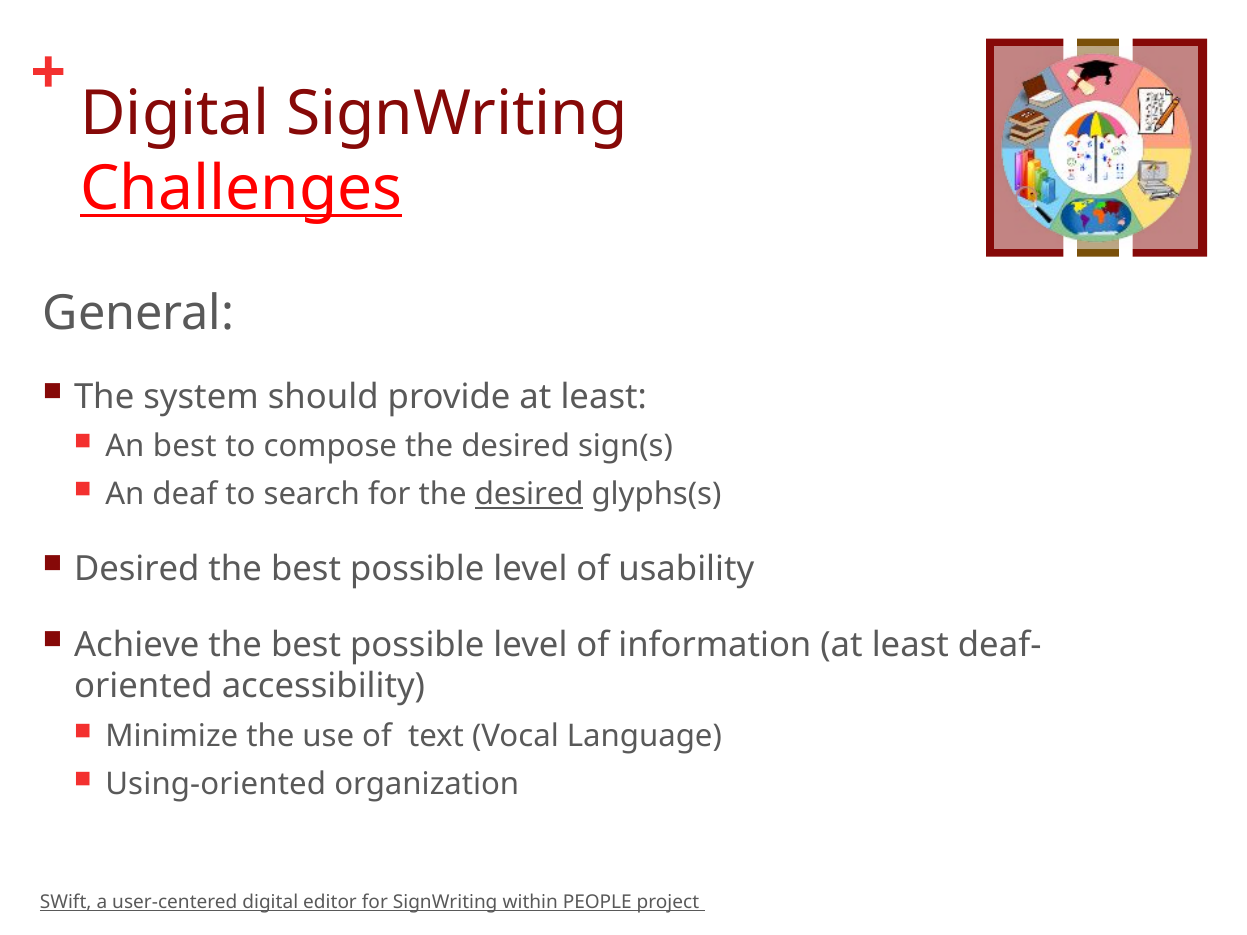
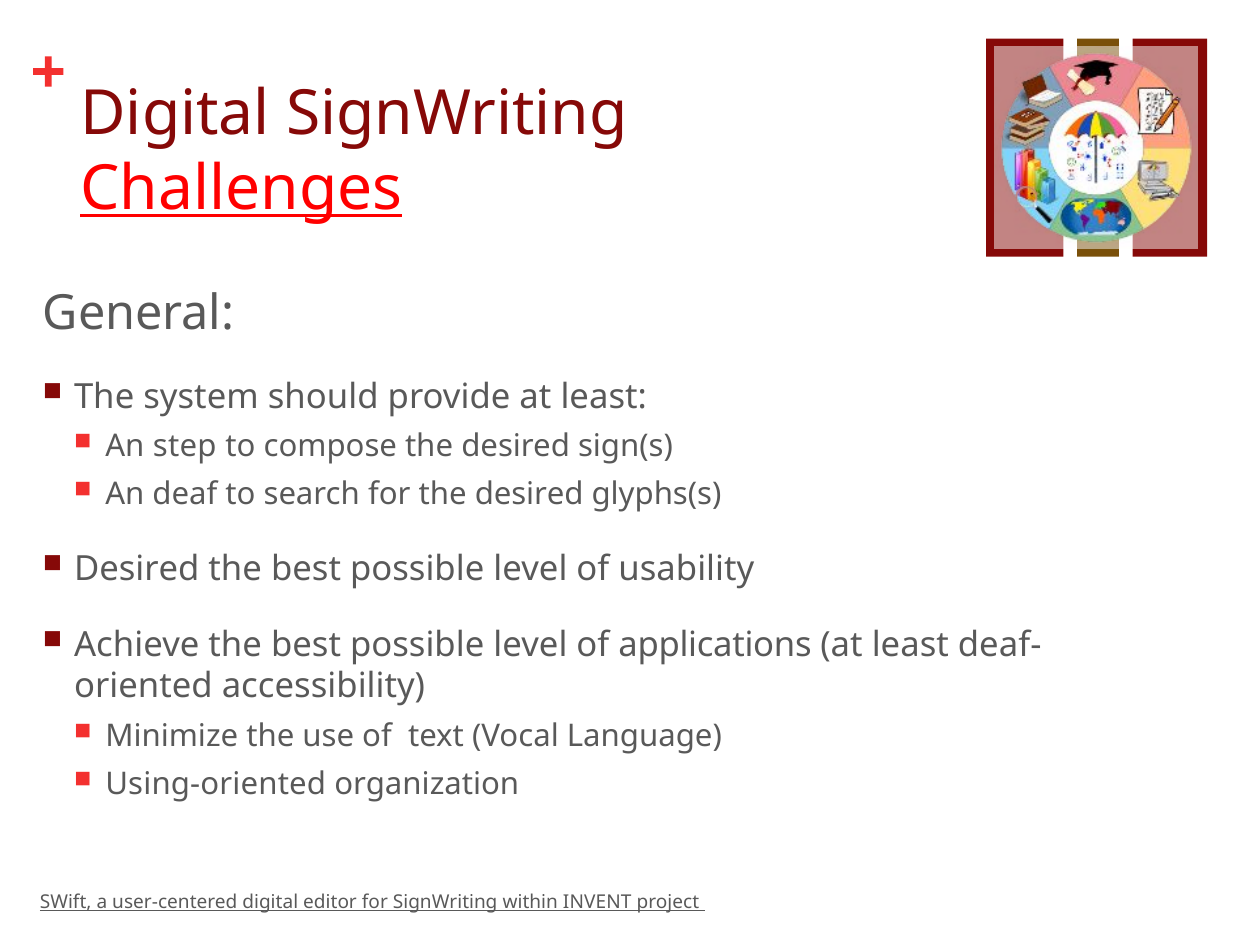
An best: best -> step (185, 447)
desired underline: present -> none (529, 494)
information: information -> applications (715, 645)
PEOPLE: PEOPLE -> INVENT (597, 902)
